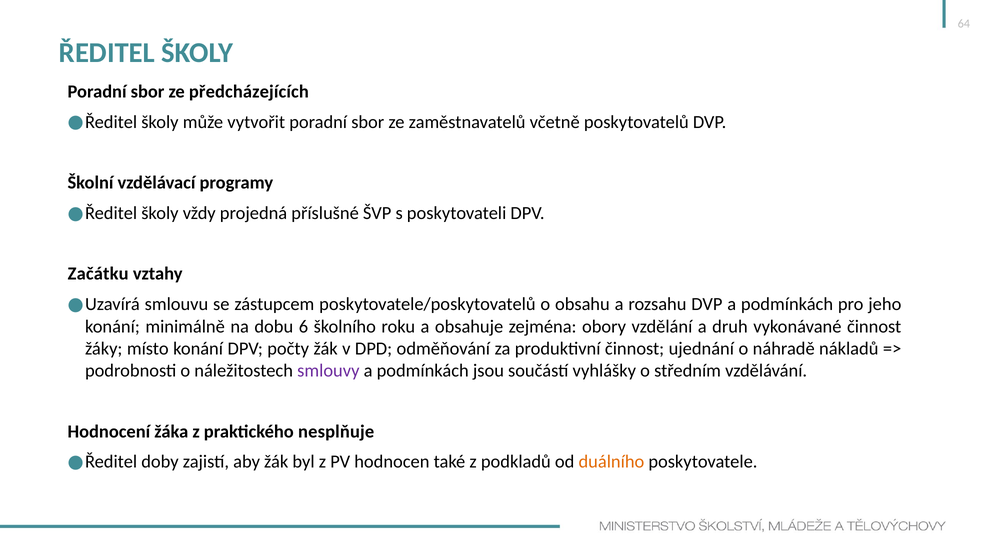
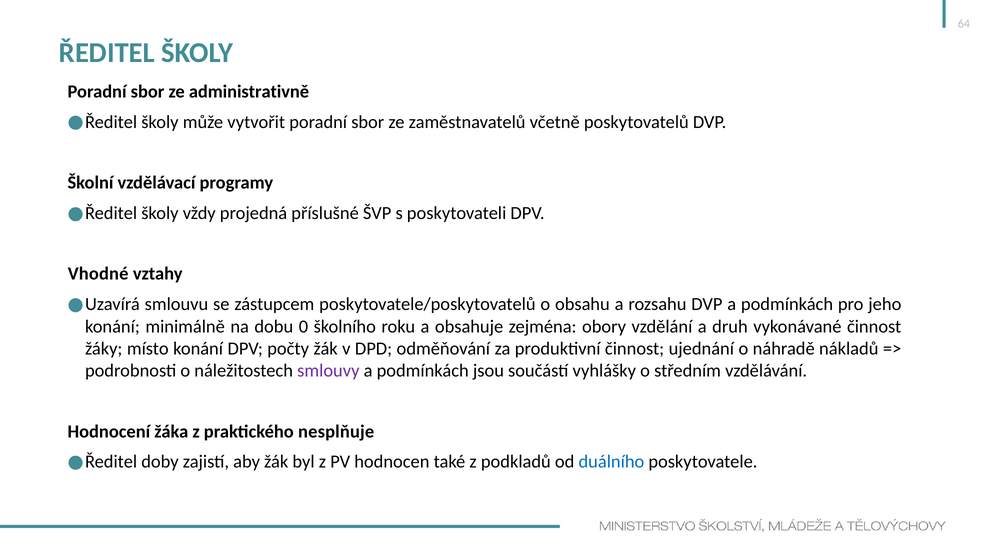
předcházejících: předcházejících -> administrativně (249, 92)
Začátku: Začátku -> Vhodné (98, 274)
6: 6 -> 0 (303, 326)
duálního colour: orange -> blue (611, 461)
